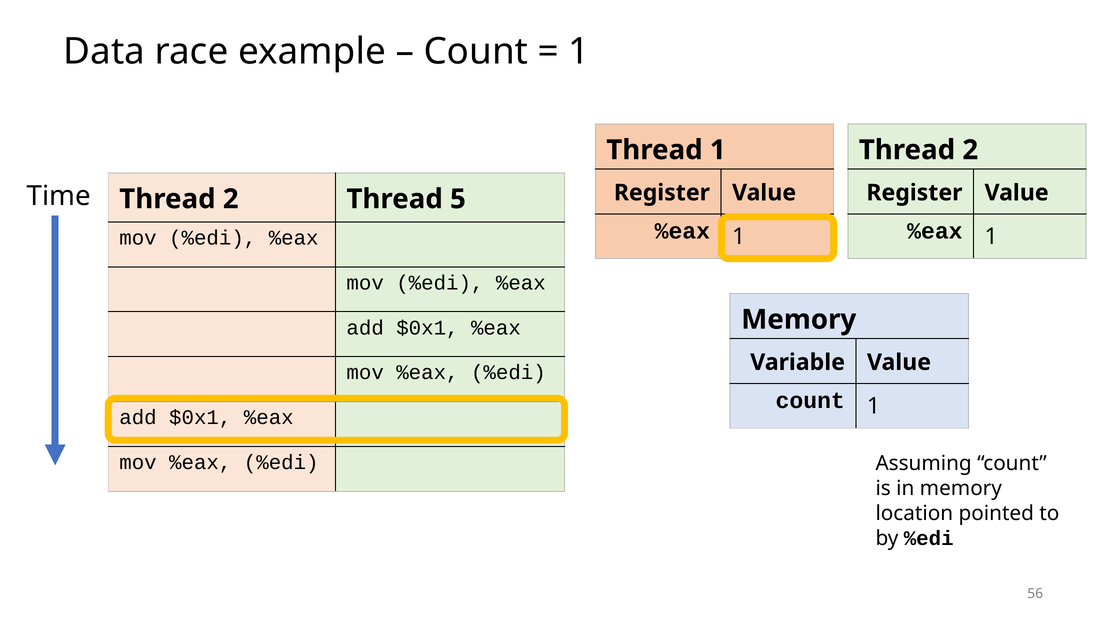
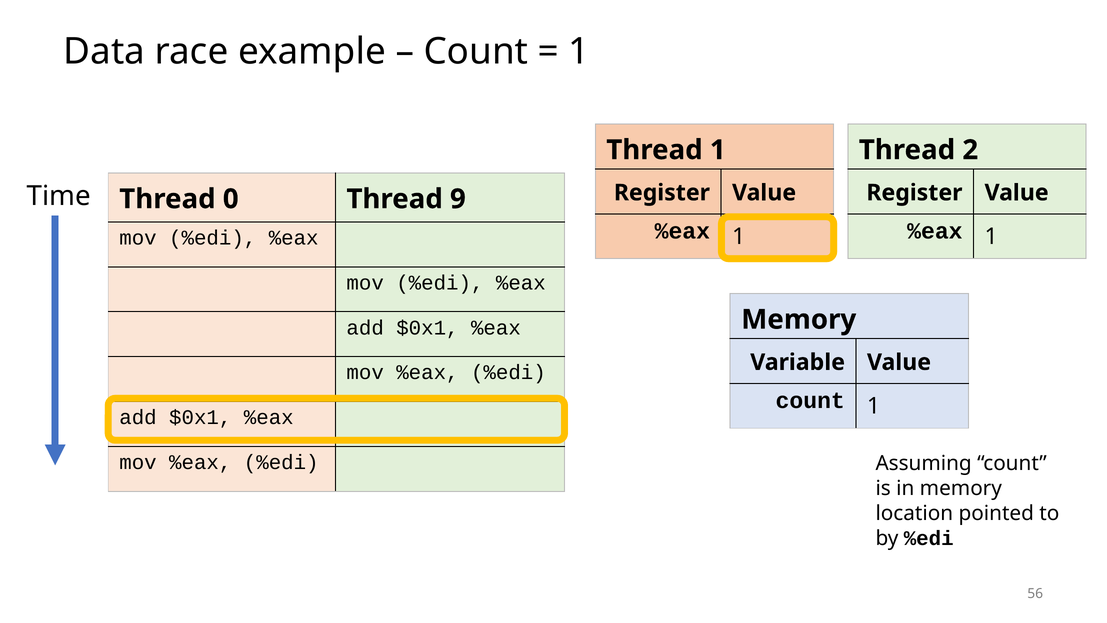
2: 2 -> 0 (231, 199)
5: 5 -> 9 (458, 199)
